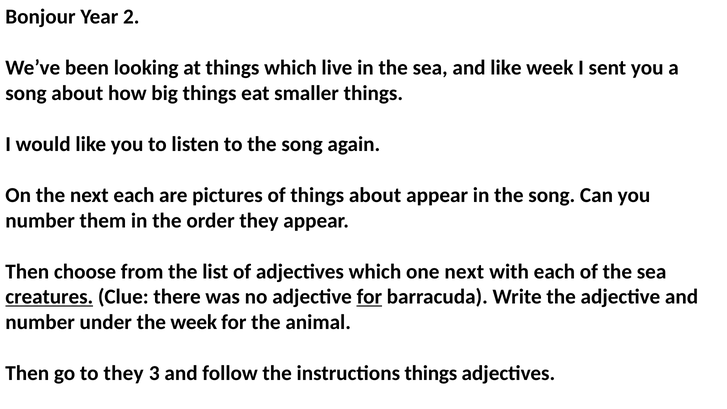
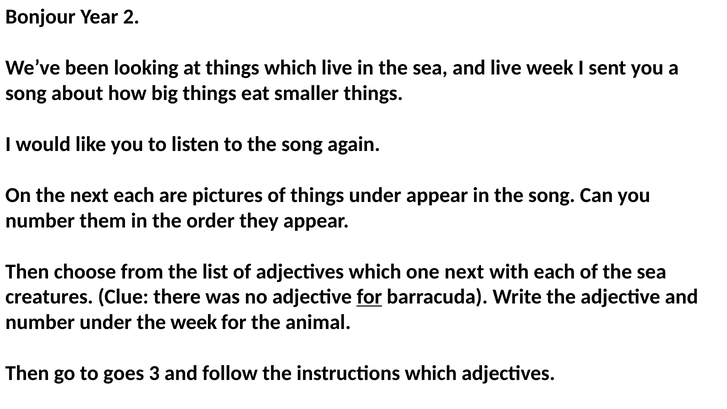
and like: like -> live (506, 68)
things about: about -> under (375, 195)
creatures underline: present -> none (49, 297)
to they: they -> goes (124, 373)
instructions things: things -> which (431, 373)
